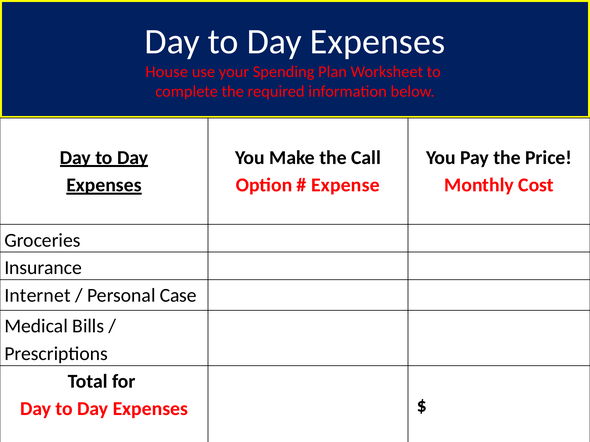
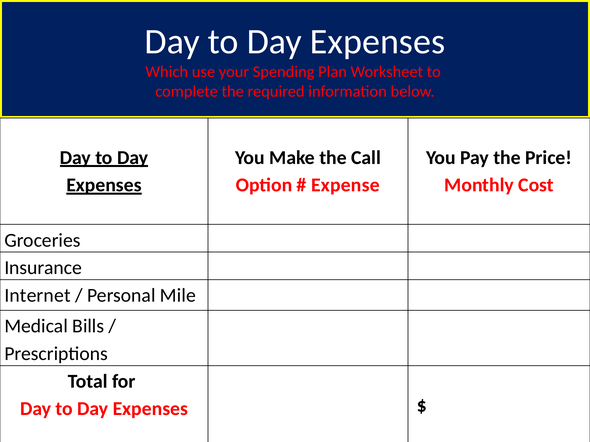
House: House -> Which (167, 72)
Case: Case -> Mile (178, 296)
